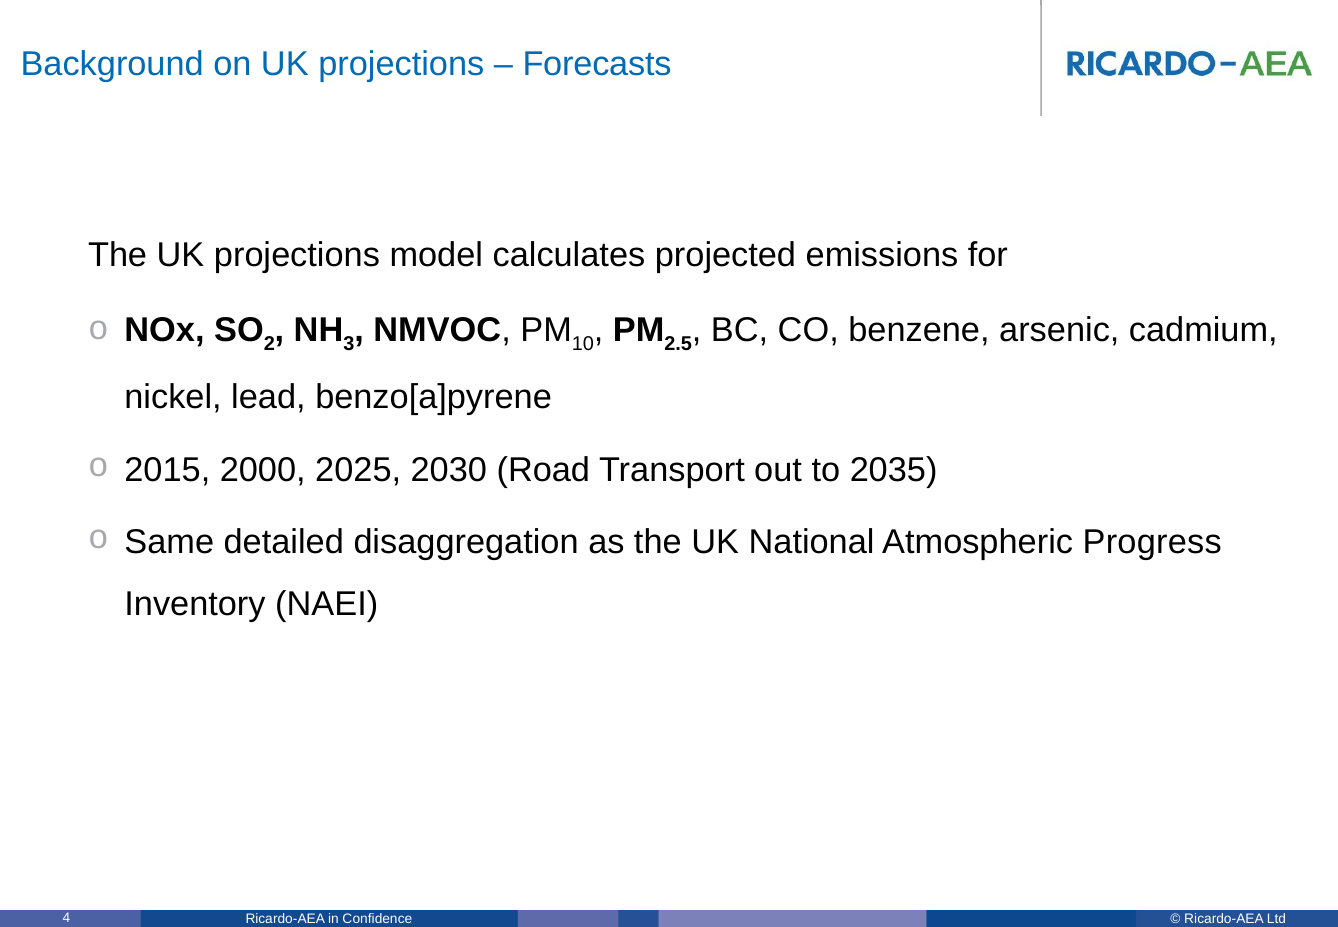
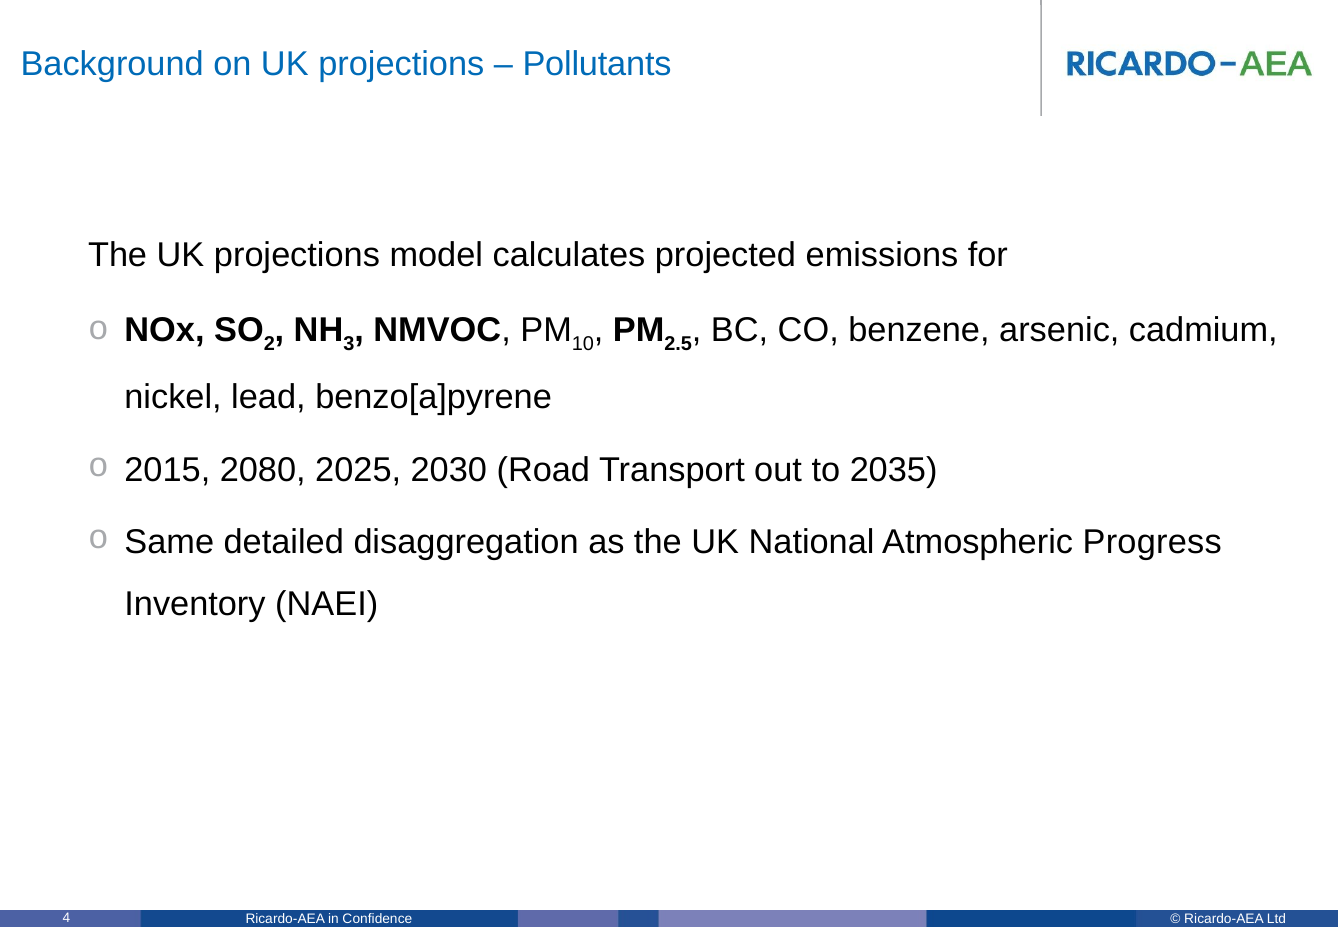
Forecasts: Forecasts -> Pollutants (597, 64)
2000: 2000 -> 2080 (263, 469)
